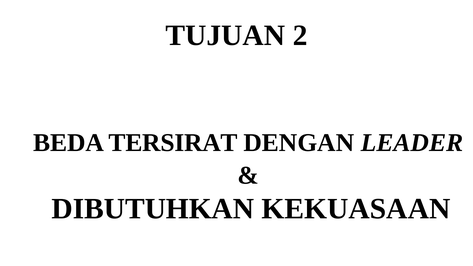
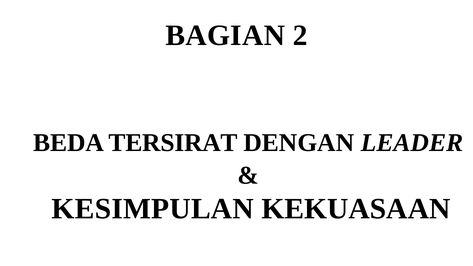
TUJUAN: TUJUAN -> BAGIAN (225, 35)
DIBUTUHKAN: DIBUTUHKAN -> KESIMPULAN (153, 209)
